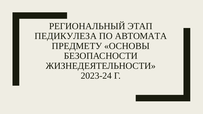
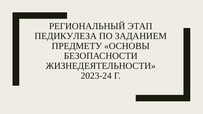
АВТОМАТА: АВТОМАТА -> ЗАДАНИЕМ (141, 36)
